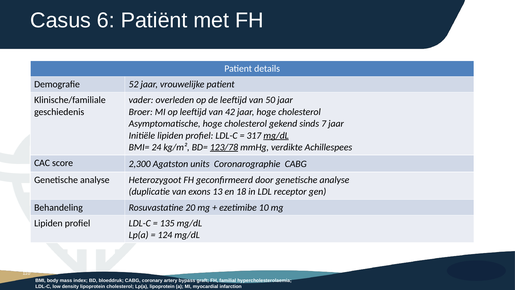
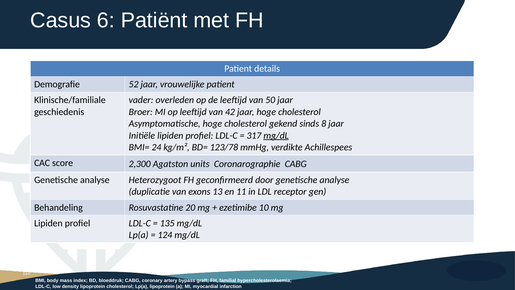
7: 7 -> 8 (324, 124)
123/78 underline: present -> none (224, 147)
18: 18 -> 11 (241, 192)
